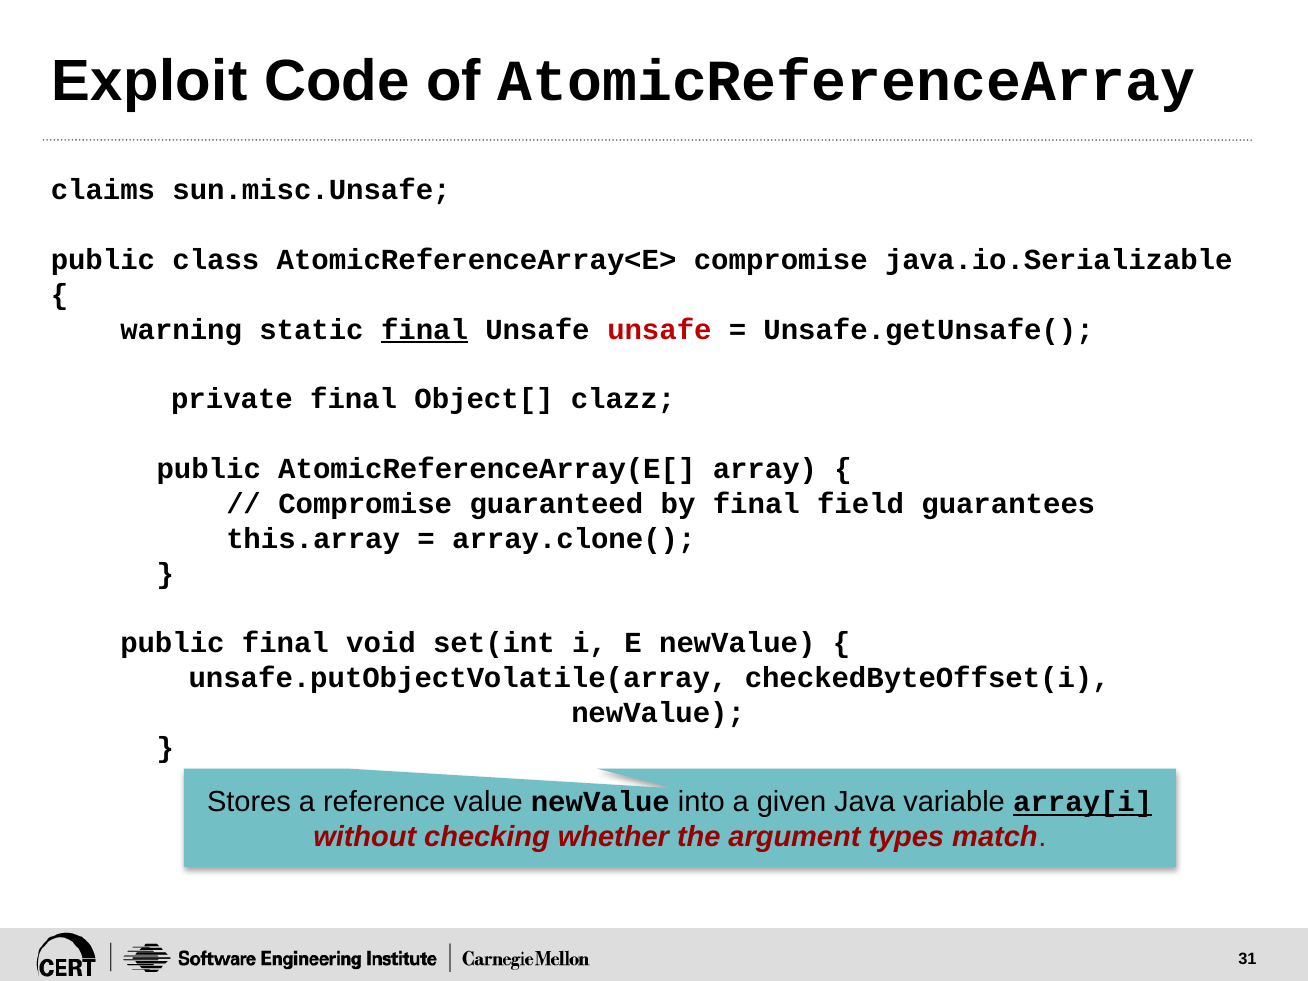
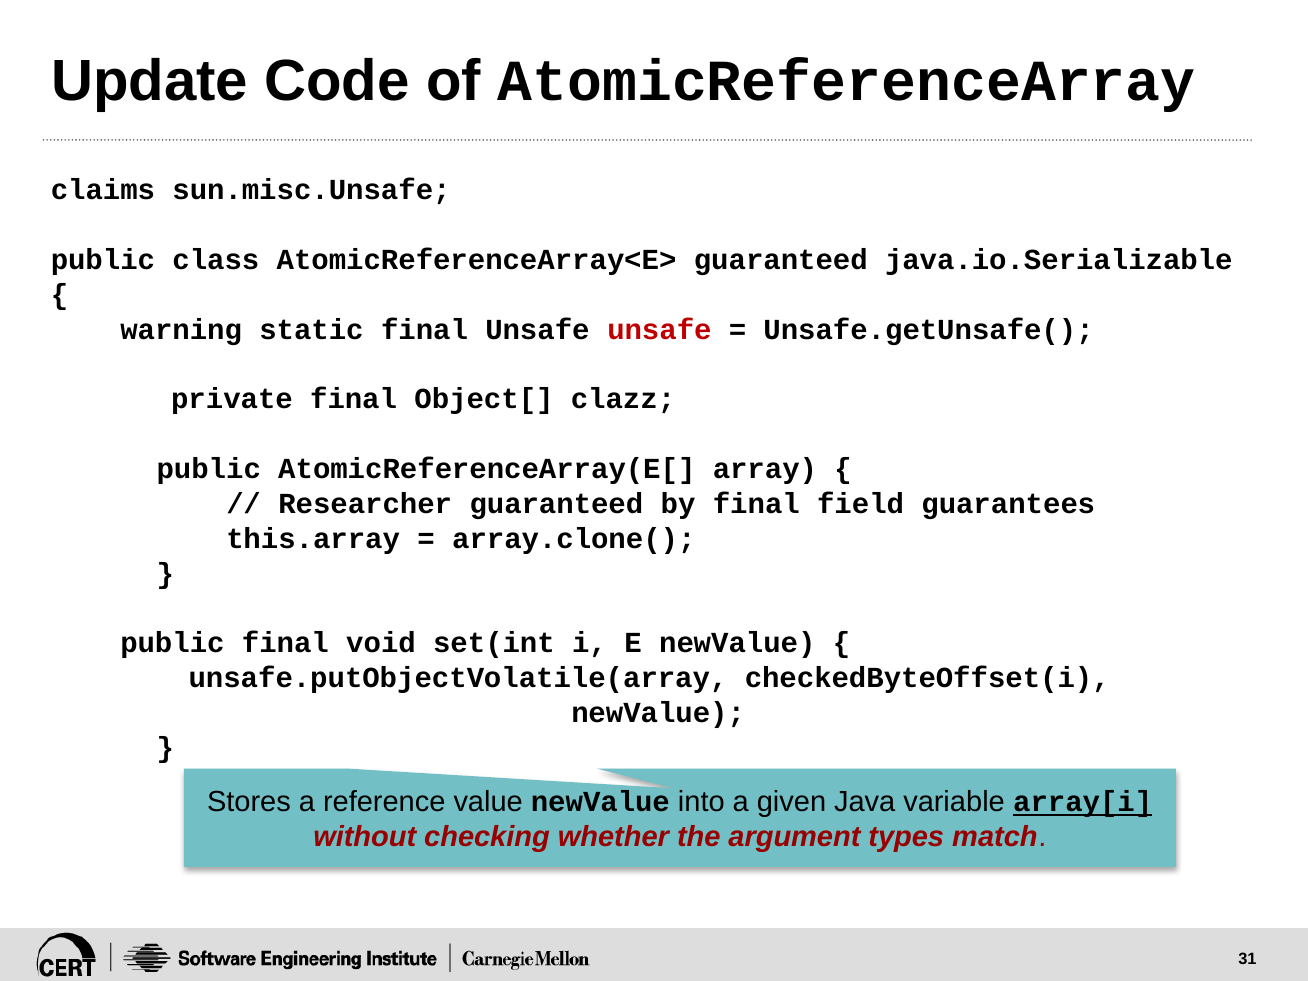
Exploit: Exploit -> Update (150, 81)
AtomicReferenceArray<E> compromise: compromise -> guaranteed (781, 260)
final underline: present -> none (424, 330)
Compromise: Compromise -> Researcher (365, 504)
